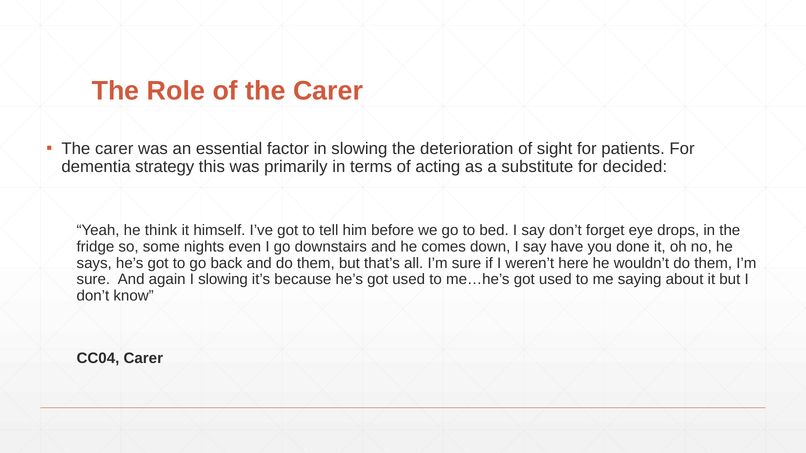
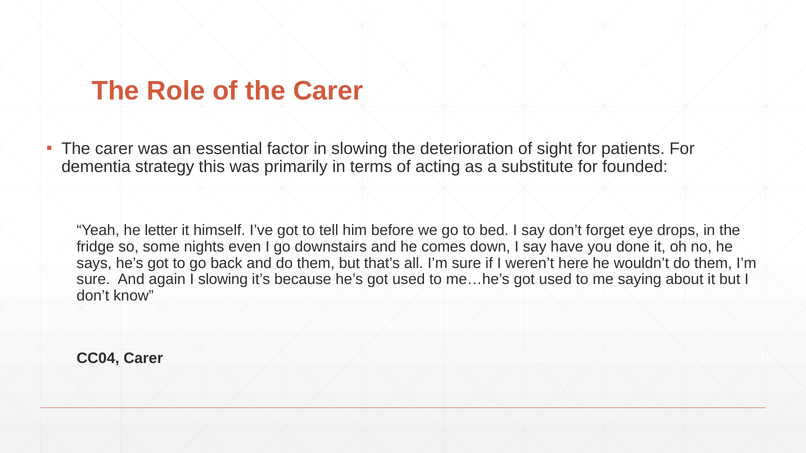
decided: decided -> founded (635, 167)
think: think -> letter (161, 231)
